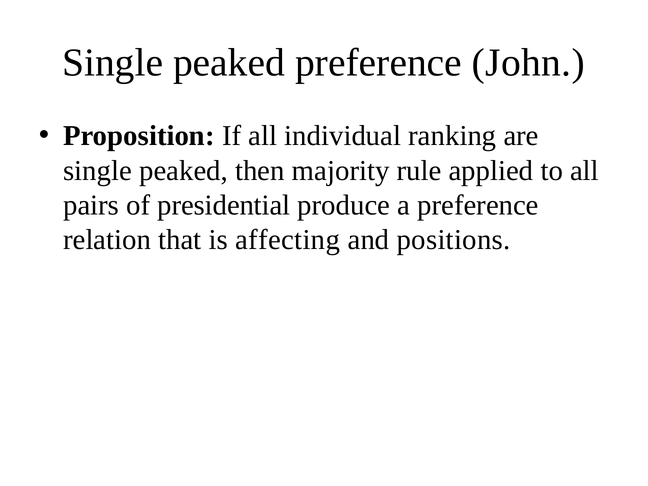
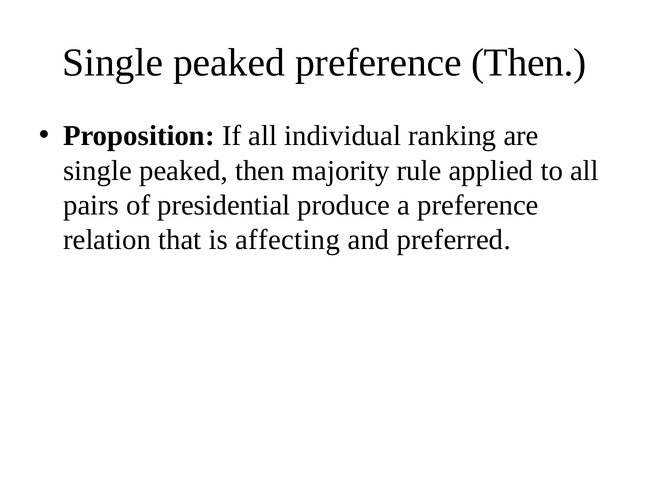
preference John: John -> Then (529, 63)
positions: positions -> preferred (454, 240)
